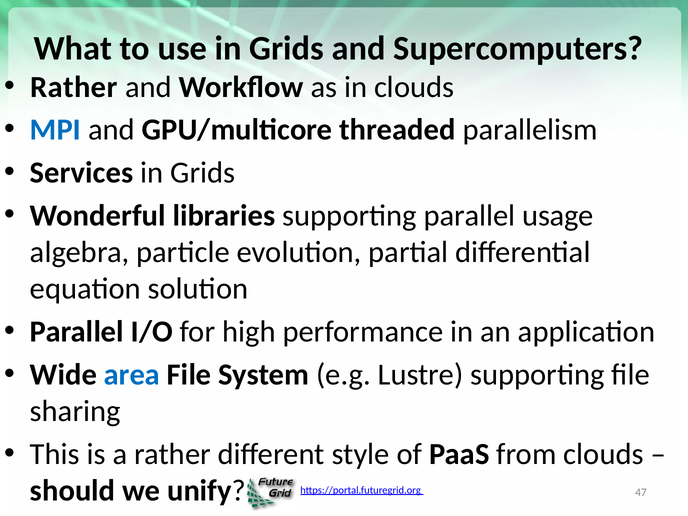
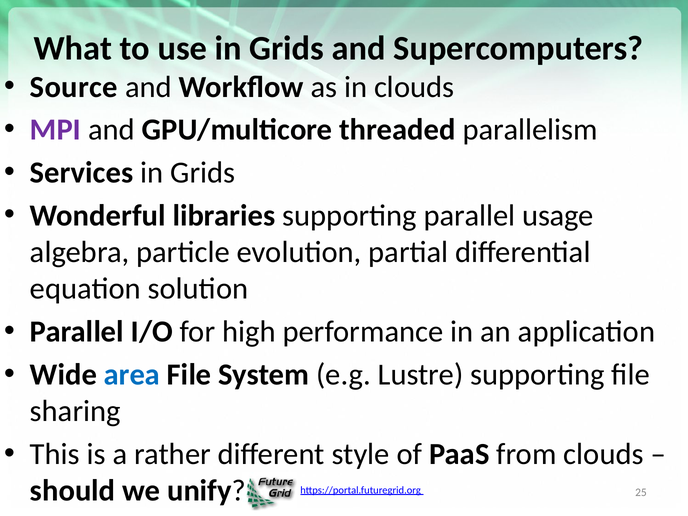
Rather: Rather -> Source (74, 87)
MPI colour: blue -> purple (56, 130)
47: 47 -> 25 (641, 493)
